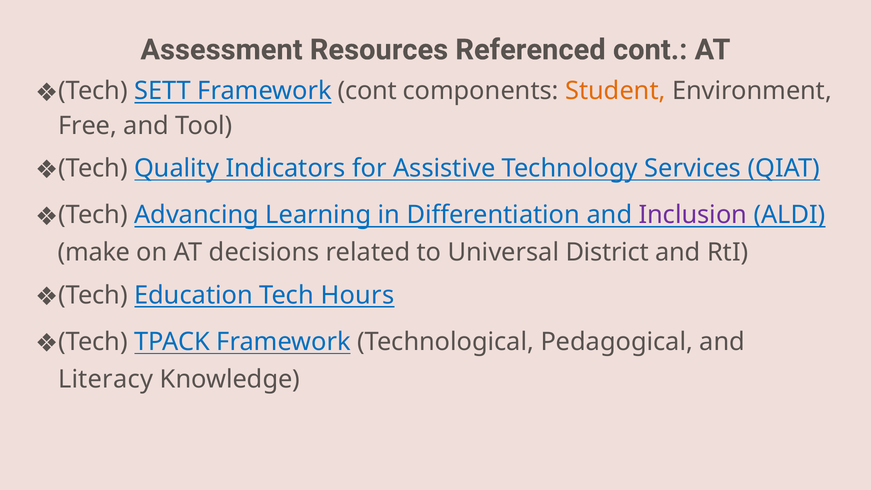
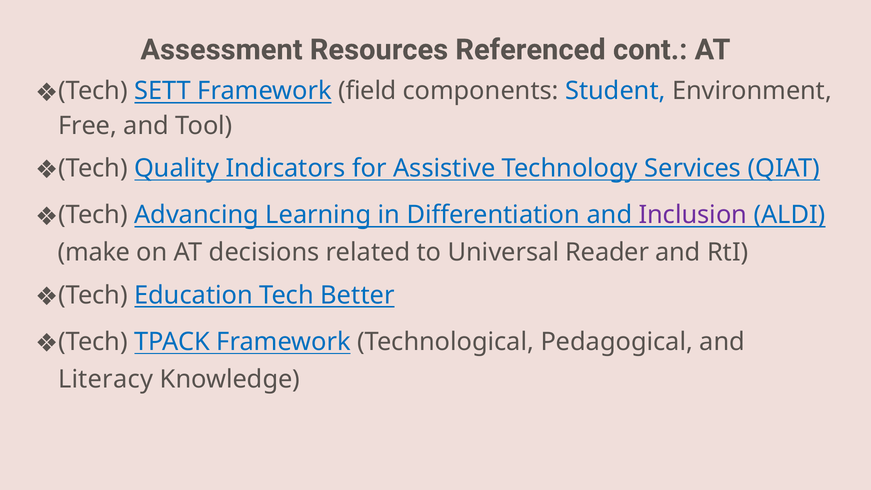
Framework cont: cont -> field (367, 91)
Student colour: orange -> blue (615, 91)
District: District -> Reader (607, 253)
Hours: Hours -> Better (358, 295)
